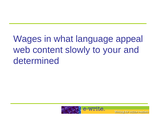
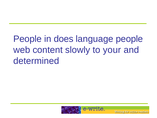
Wages: Wages -> People (28, 39)
what: what -> does (64, 39)
language appeal: appeal -> people (129, 39)
